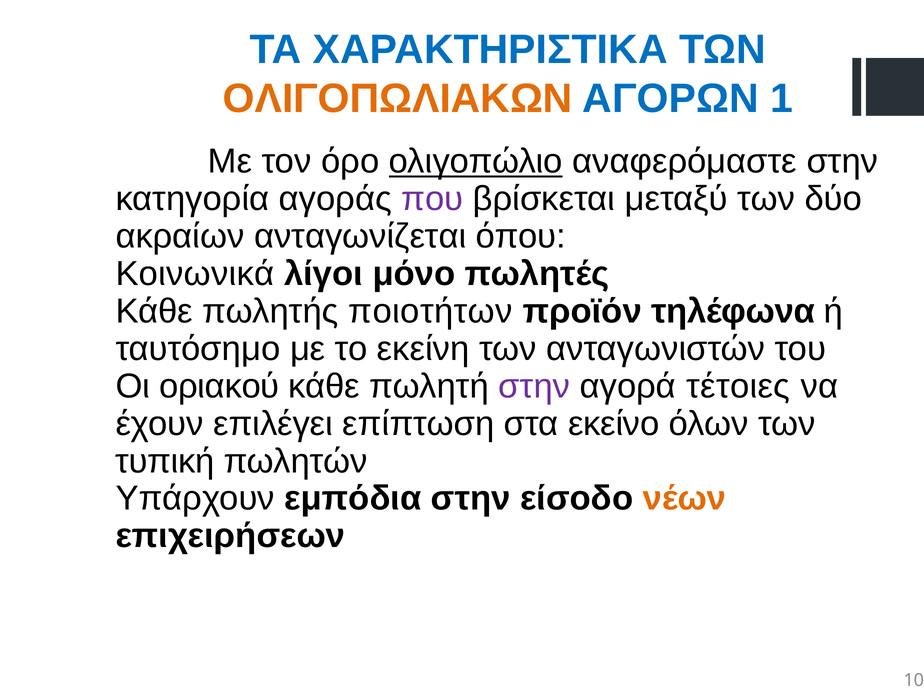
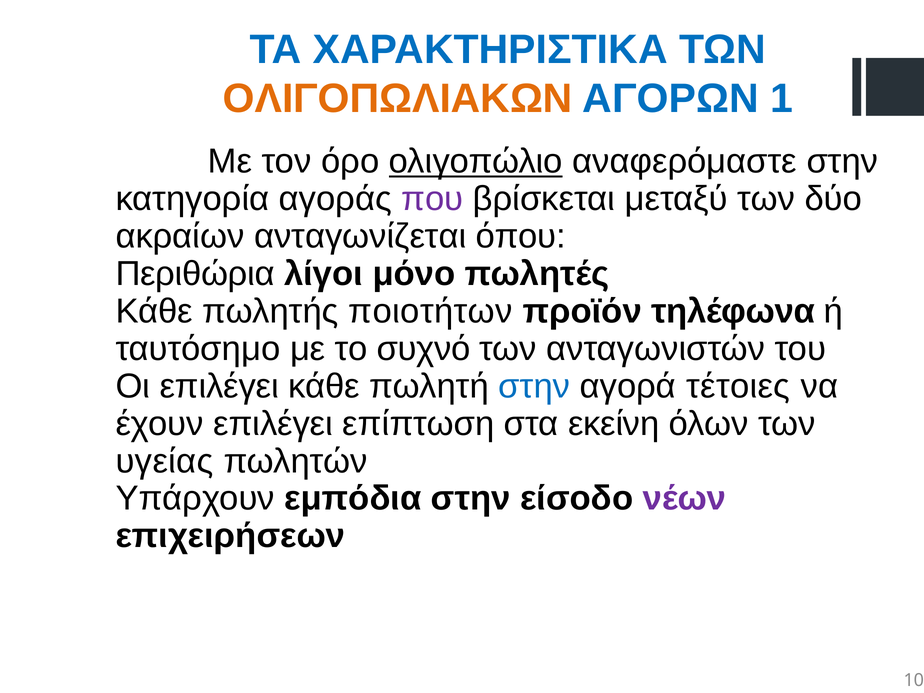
Κοινωνικά: Κοινωνικά -> Περιθώρια (195, 274)
εκείνη: εκείνη -> συχνό (423, 349)
Οι οριακού: οριακού -> επιλέγει (219, 386)
στην colour: purple -> blue (534, 386)
εκείνο: εκείνο -> εκείνη (614, 424)
τυπική: τυπική -> υγείας (165, 461)
νέων colour: orange -> purple (685, 499)
